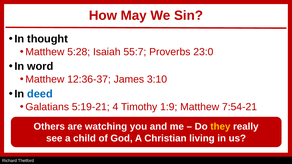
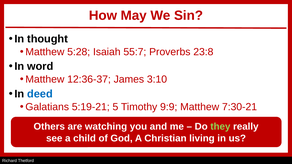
23:0: 23:0 -> 23:8 (203, 52)
4: 4 -> 5 (115, 107)
1:9: 1:9 -> 9:9 (169, 107)
7:54-21: 7:54-21 -> 7:30-21 (240, 107)
they colour: yellow -> light green (220, 127)
